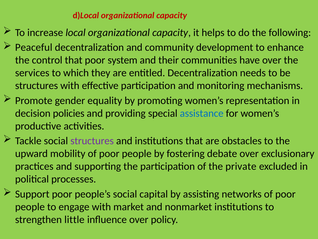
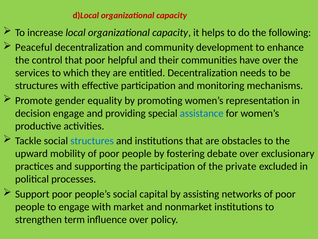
system: system -> helpful (123, 60)
decision policies: policies -> engage (69, 113)
structures colour: purple -> blue (92, 141)
little: little -> term (75, 219)
